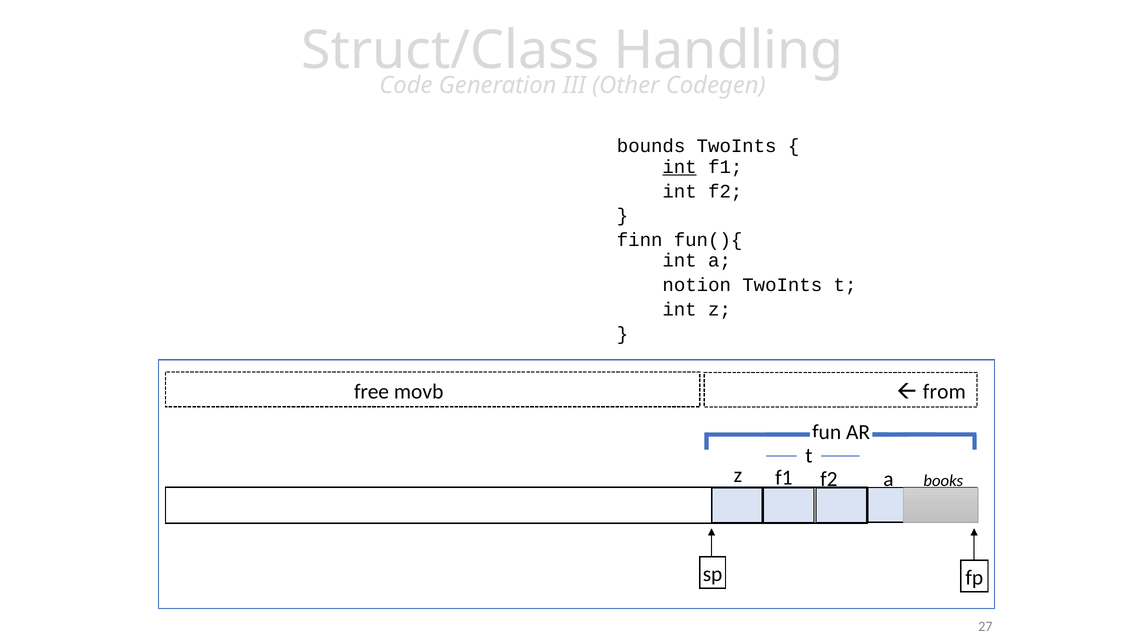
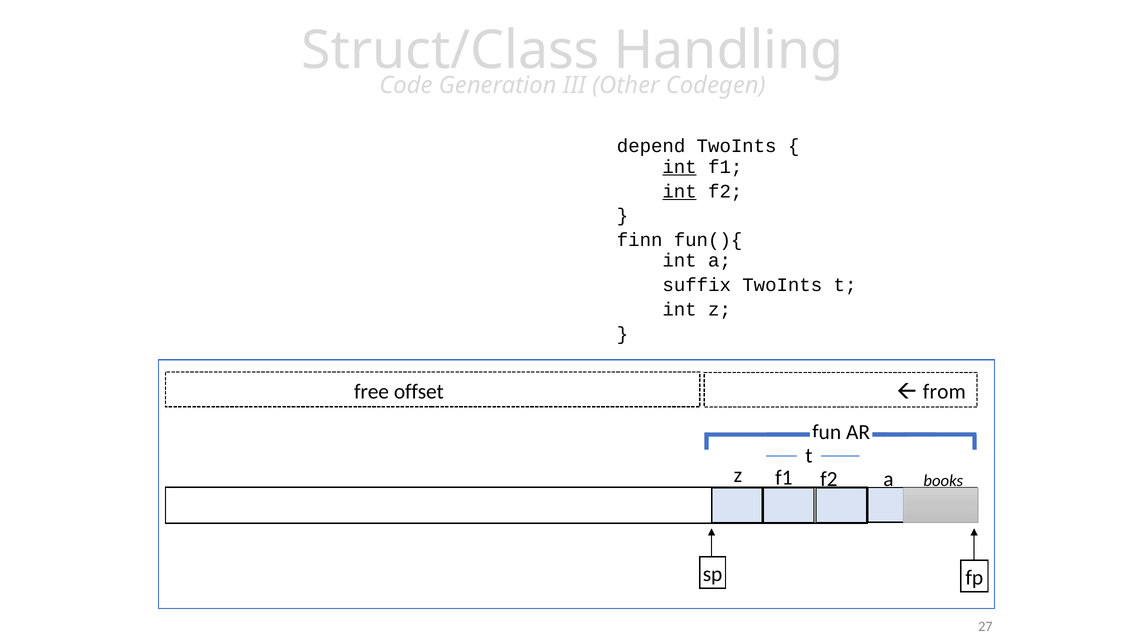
bounds: bounds -> depend (651, 146)
int underline: none -> present (680, 191)
notion: notion -> suffix (697, 285)
movb: movb -> offset (419, 392)
